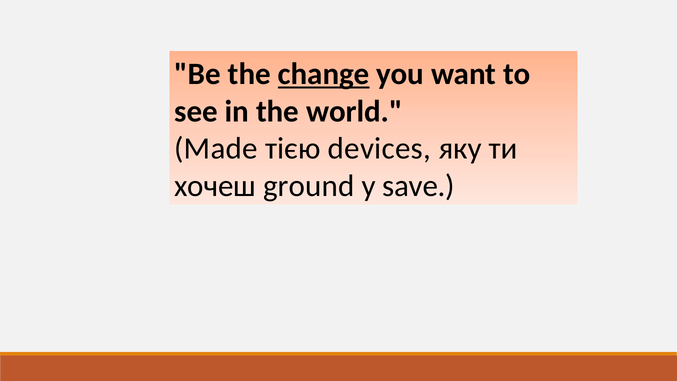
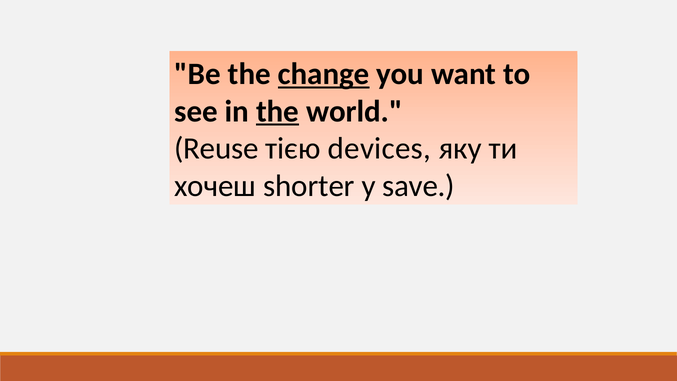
the underline: none -> present (278, 111)
Made: Made -> Reuse (216, 148)
ground: ground -> shorter (309, 186)
